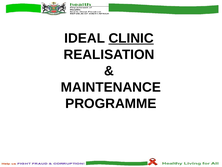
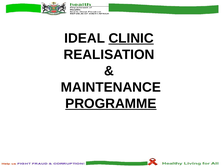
PROGRAMME underline: none -> present (111, 103)
